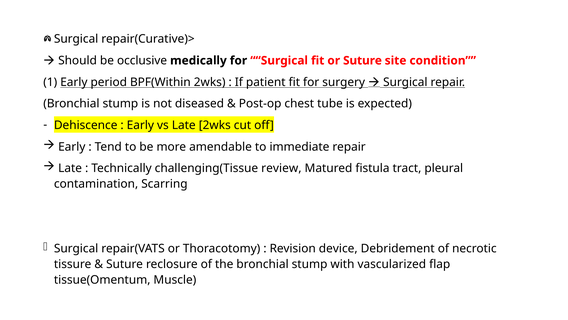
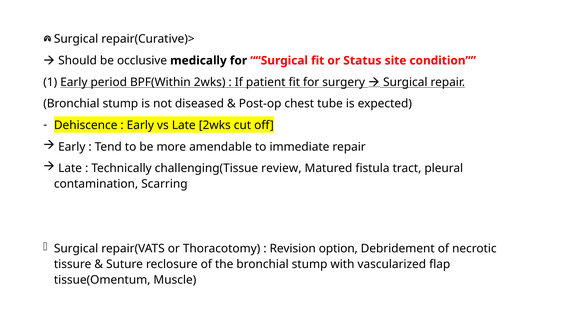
or Suture: Suture -> Status (362, 60)
device: device -> option (338, 248)
